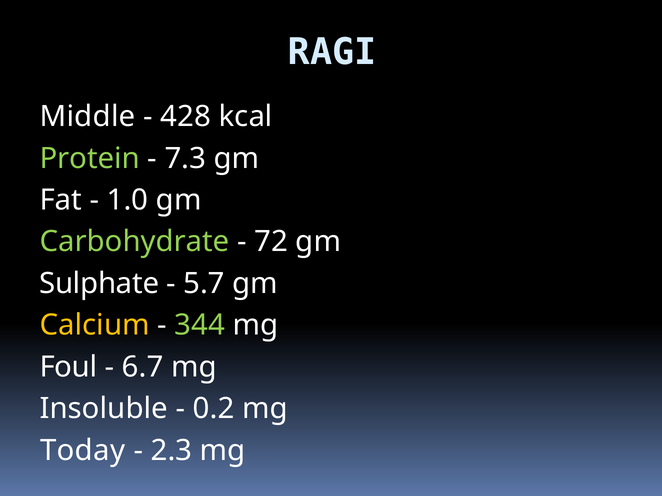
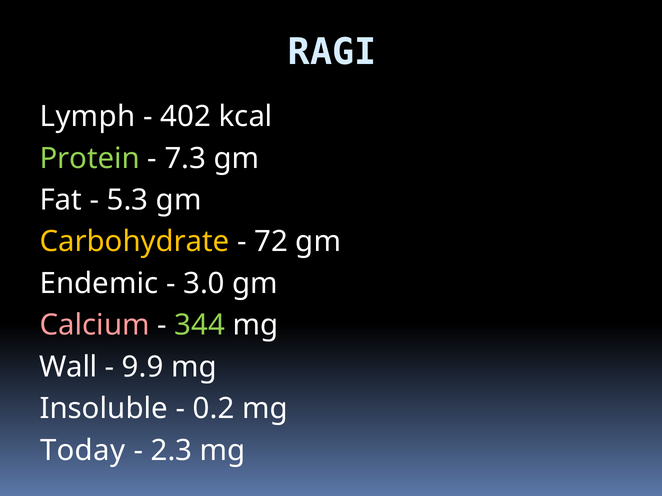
Middle: Middle -> Lymph (87, 117)
428: 428 -> 402 (186, 117)
1.0: 1.0 -> 5.3 (128, 200)
Carbohydrate colour: light green -> yellow (135, 242)
Sulphate: Sulphate -> Endemic (99, 284)
5.7: 5.7 -> 3.0 (204, 284)
Calcium colour: yellow -> pink (95, 326)
Foul: Foul -> Wall (68, 367)
6.7: 6.7 -> 9.9 (143, 367)
